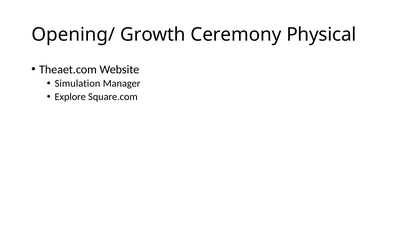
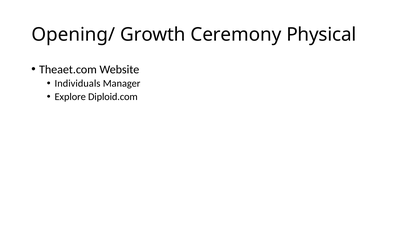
Simulation: Simulation -> Individuals (78, 84)
Square.com: Square.com -> Diploid.com (113, 97)
